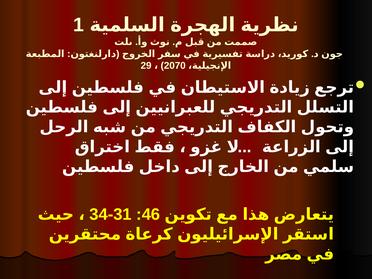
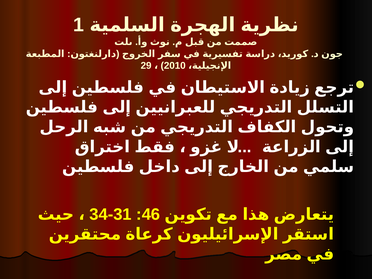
2070: 2070 -> 2010 (175, 66)
